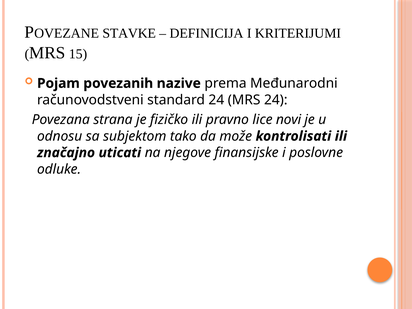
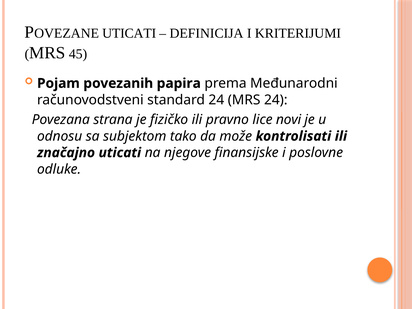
STAVKE: STAVKE -> UTICATI (129, 33)
15: 15 -> 45 (78, 54)
nazive: nazive -> papira (179, 83)
